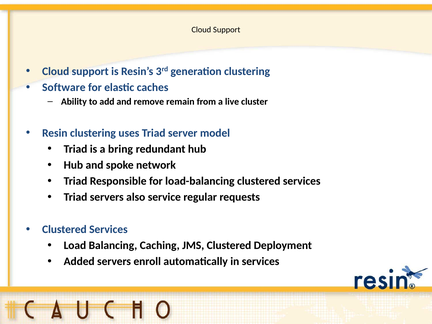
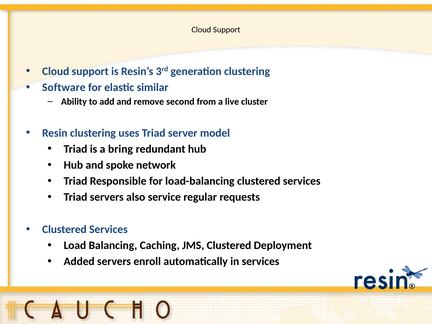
caches: caches -> similar (153, 87)
remain: remain -> second (180, 102)
